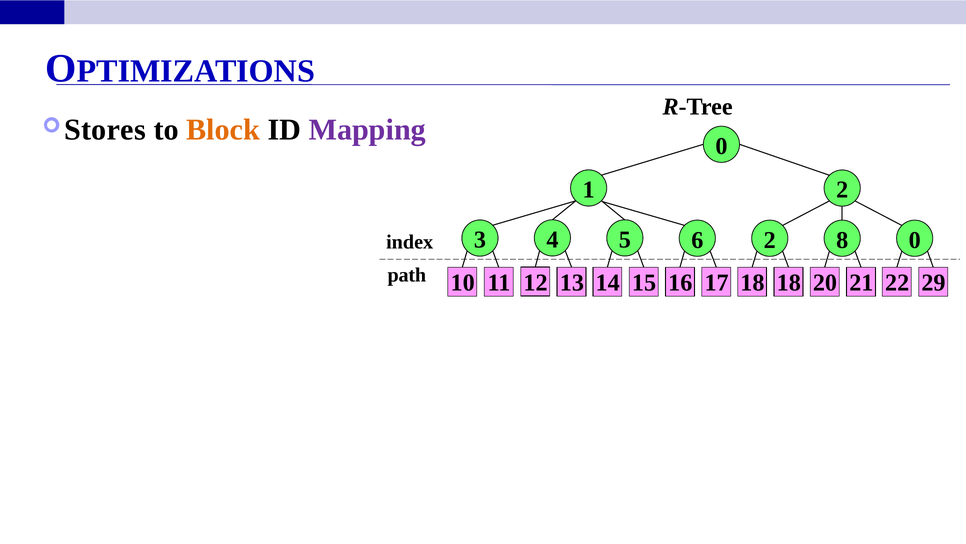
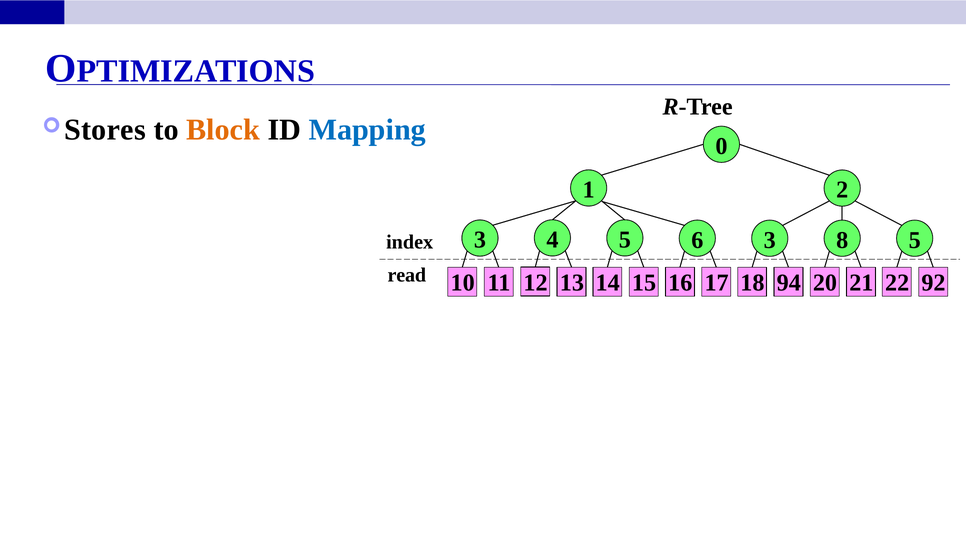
Mapping colour: purple -> blue (367, 129)
4 2: 2 -> 3 (770, 240)
8 0: 0 -> 5 (915, 240)
path: path -> read (407, 275)
10 18: 18 -> 94 (789, 283)
29: 29 -> 92 (933, 283)
